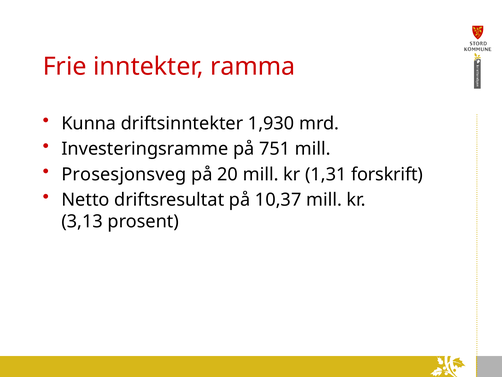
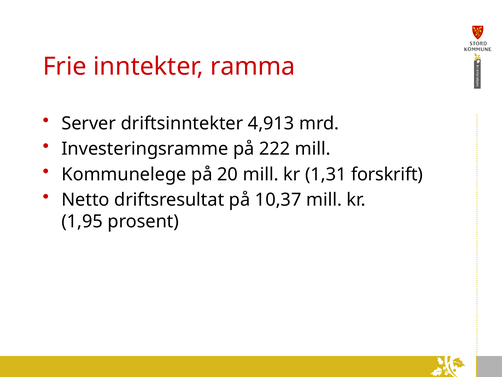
Kunna: Kunna -> Server (89, 123)
1,930: 1,930 -> 4,913 (271, 123)
751: 751 -> 222 (275, 149)
Prosesjonsveg: Prosesjonsveg -> Kommunelege (124, 174)
3,13: 3,13 -> 1,95 (82, 221)
